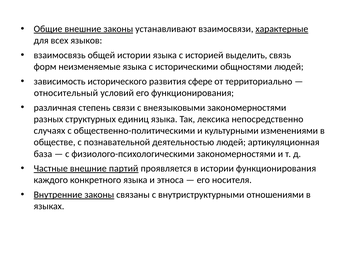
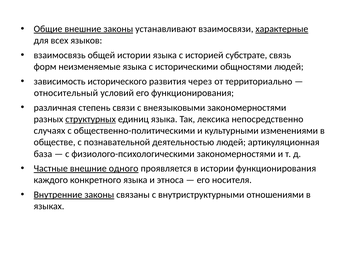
выделить: выделить -> субстрате (246, 55)
сфере: сфере -> через (200, 81)
структурных underline: none -> present (91, 119)
партий: партий -> одного (124, 168)
